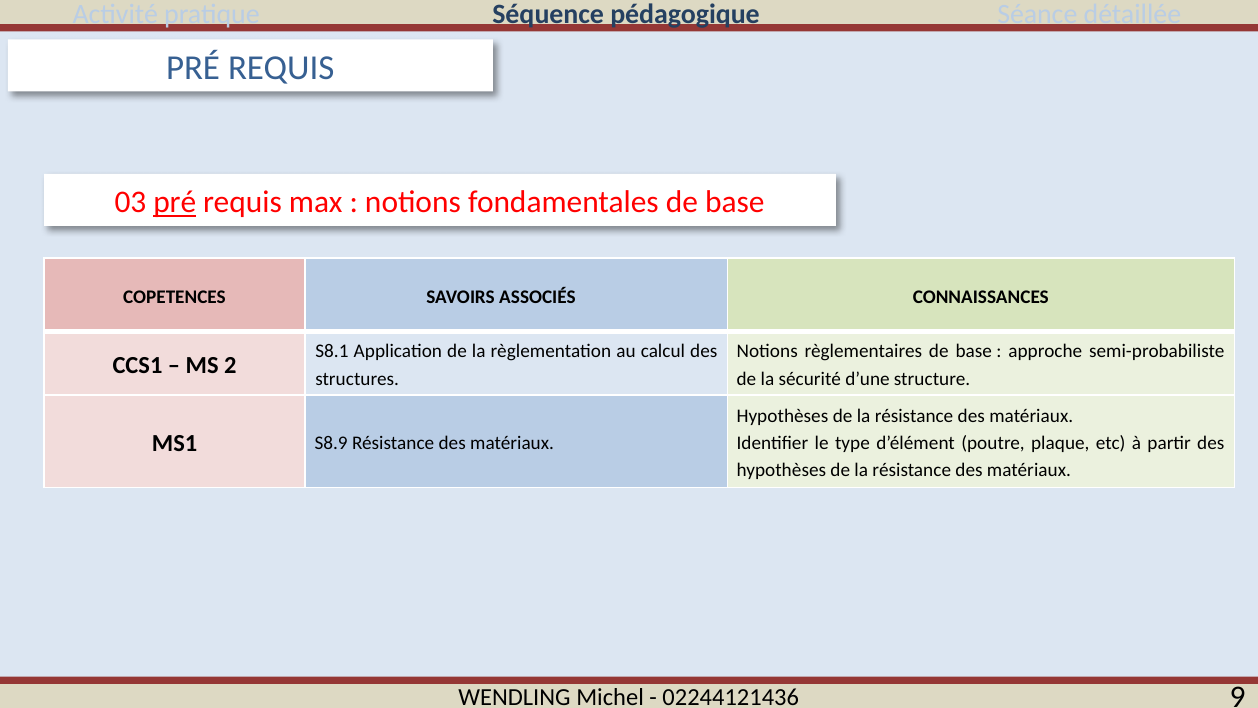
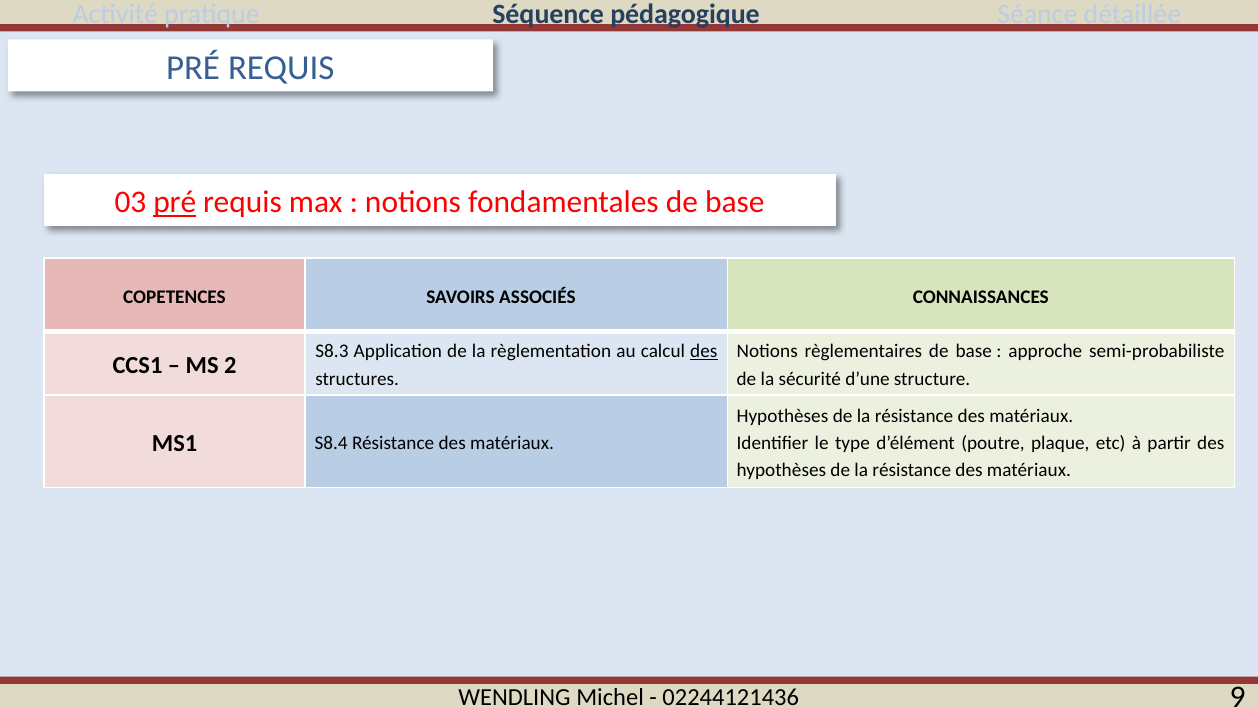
S8.1: S8.1 -> S8.3 (332, 351)
des underline: none -> present (704, 351)
S8.9: S8.9 -> S8.4 (331, 443)
